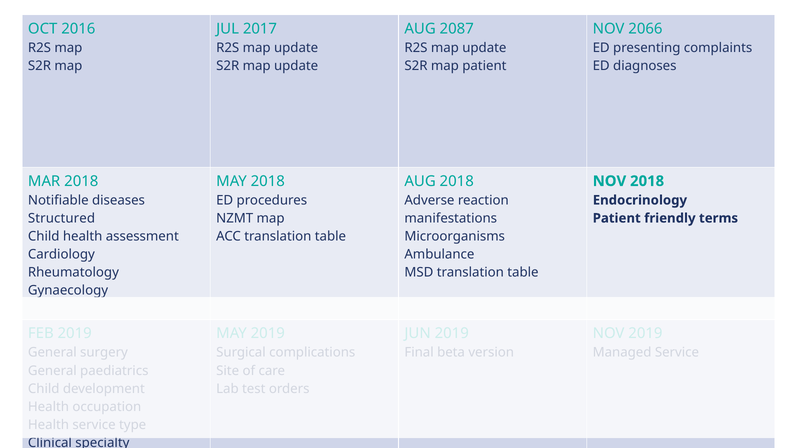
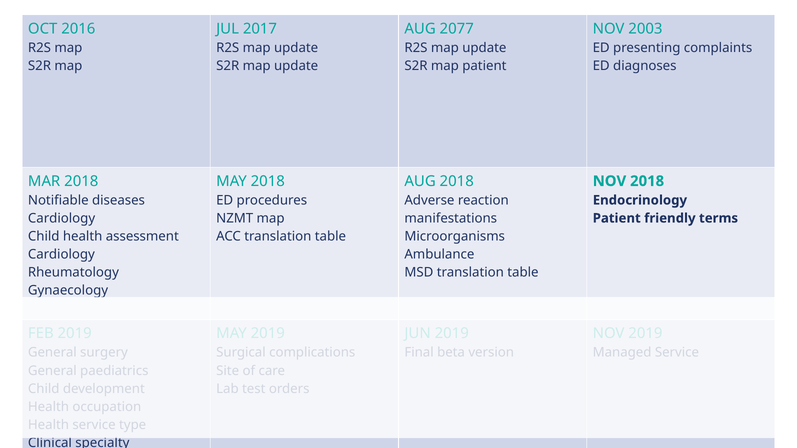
2087: 2087 -> 2077 (457, 29)
2066: 2066 -> 2003 (645, 29)
Structured: Structured -> Cardiology (62, 218)
